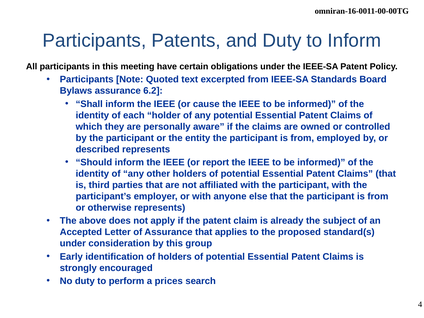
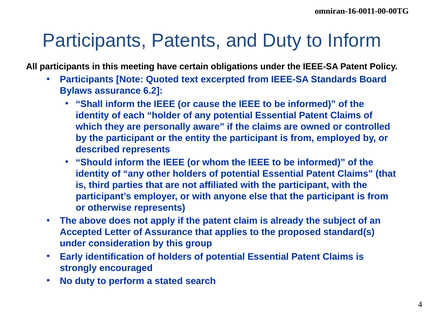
report: report -> whom (216, 162)
prices: prices -> stated (169, 281)
